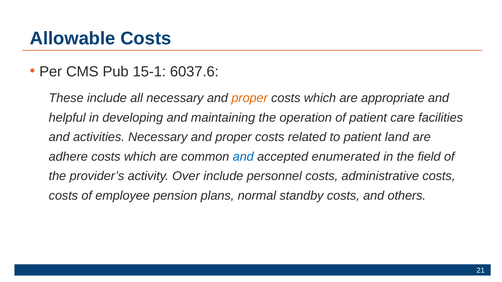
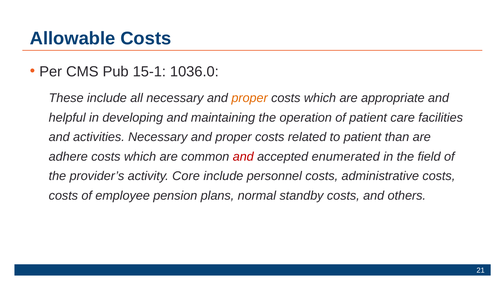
6037.6: 6037.6 -> 1036.0 (194, 72)
land: land -> than (397, 137)
and colour: blue -> red (243, 157)
Over: Over -> Core (186, 176)
